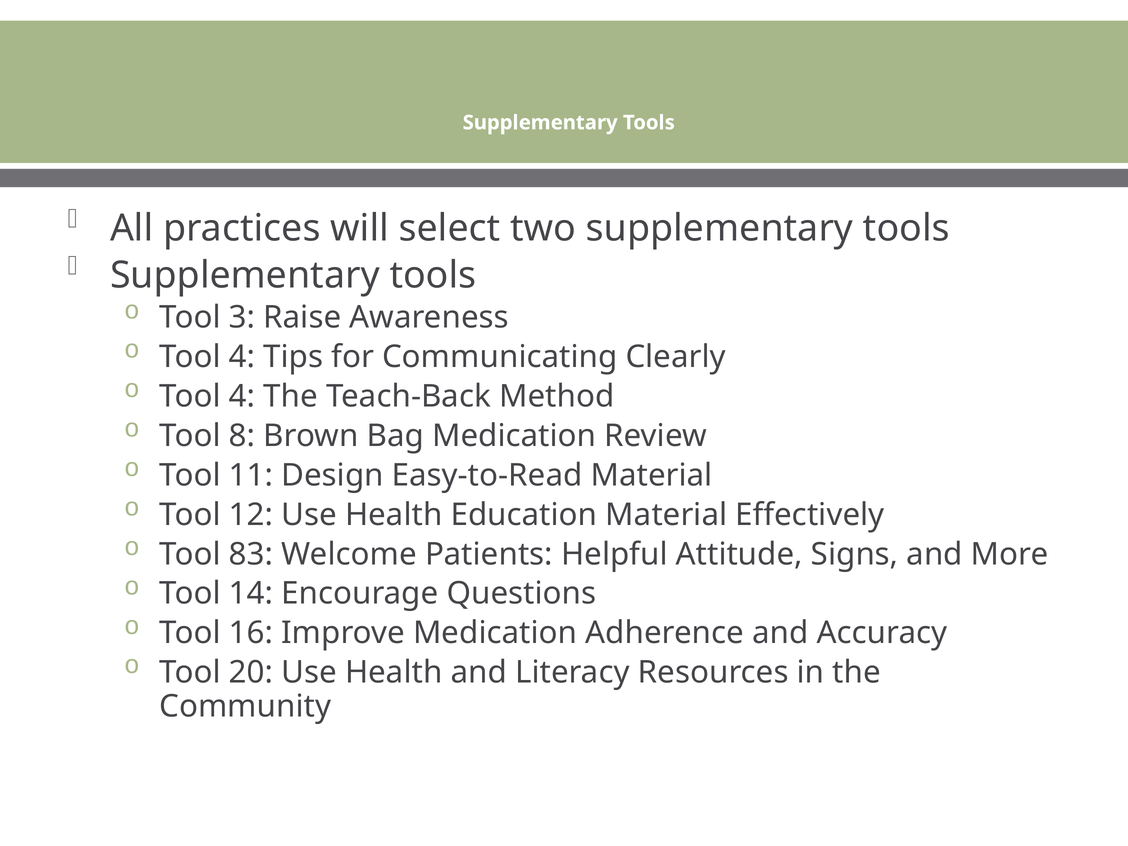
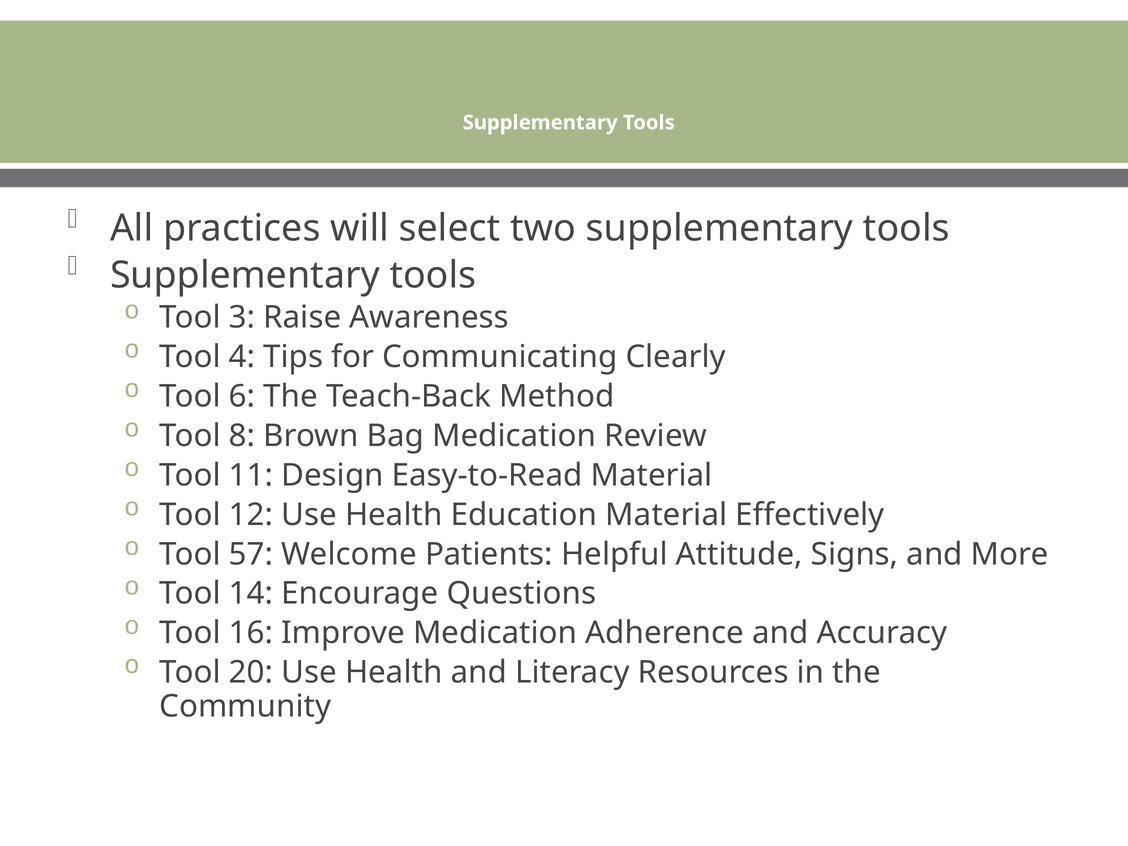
4: 4 -> 6 (242, 396)
83: 83 -> 57 (251, 554)
